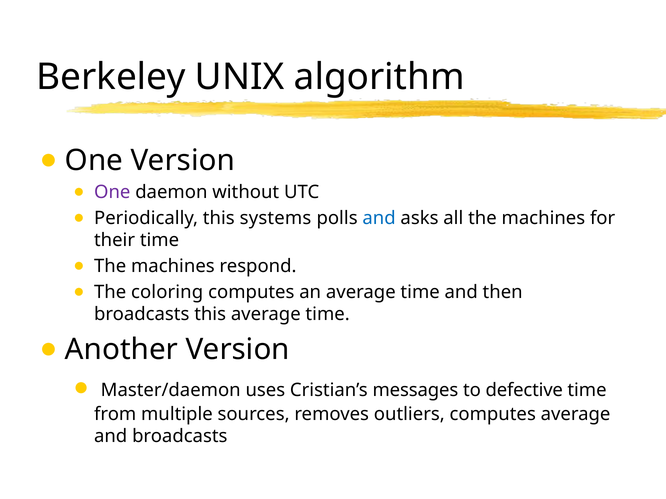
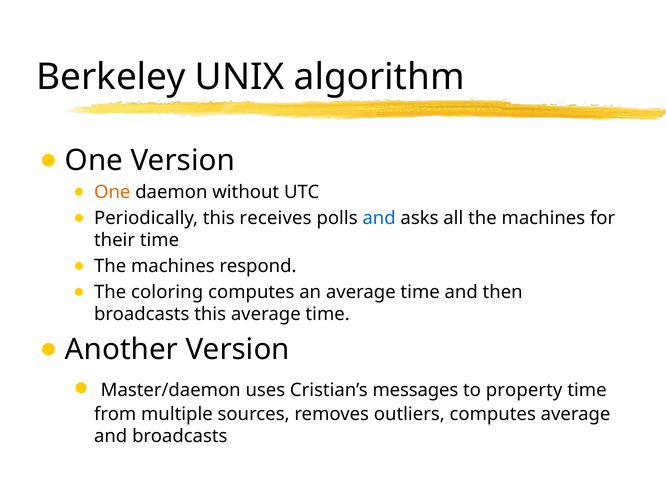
One colour: purple -> orange (112, 192)
systems: systems -> receives (276, 218)
defective: defective -> property (524, 391)
